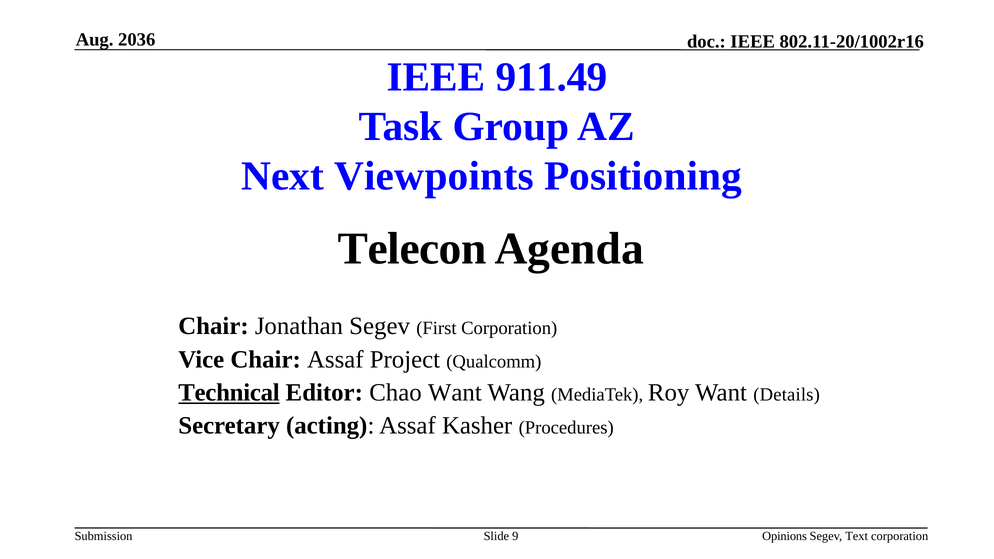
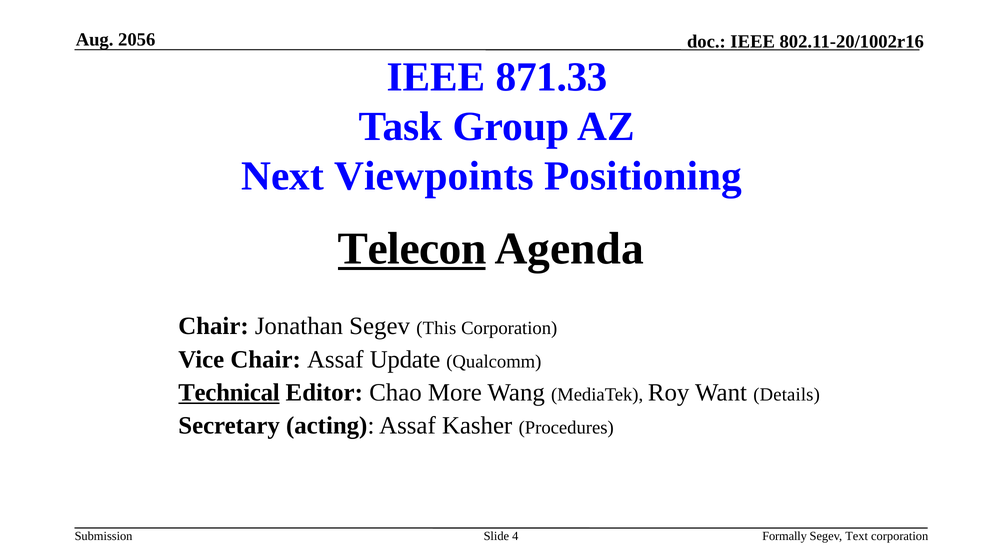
2036: 2036 -> 2056 (137, 40)
911.49: 911.49 -> 871.33 (552, 77)
Telecon underline: none -> present (412, 249)
First: First -> This (436, 328)
Project: Project -> Update (405, 359)
Chao Want: Want -> More (455, 392)
9: 9 -> 4 (515, 536)
Opinions: Opinions -> Formally (785, 536)
